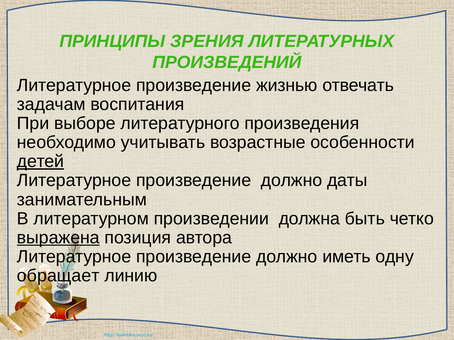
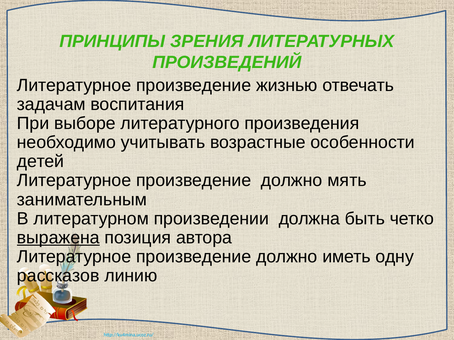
детей underline: present -> none (41, 162)
даты: даты -> мять (347, 181)
обращает: обращает -> рассказов (58, 276)
